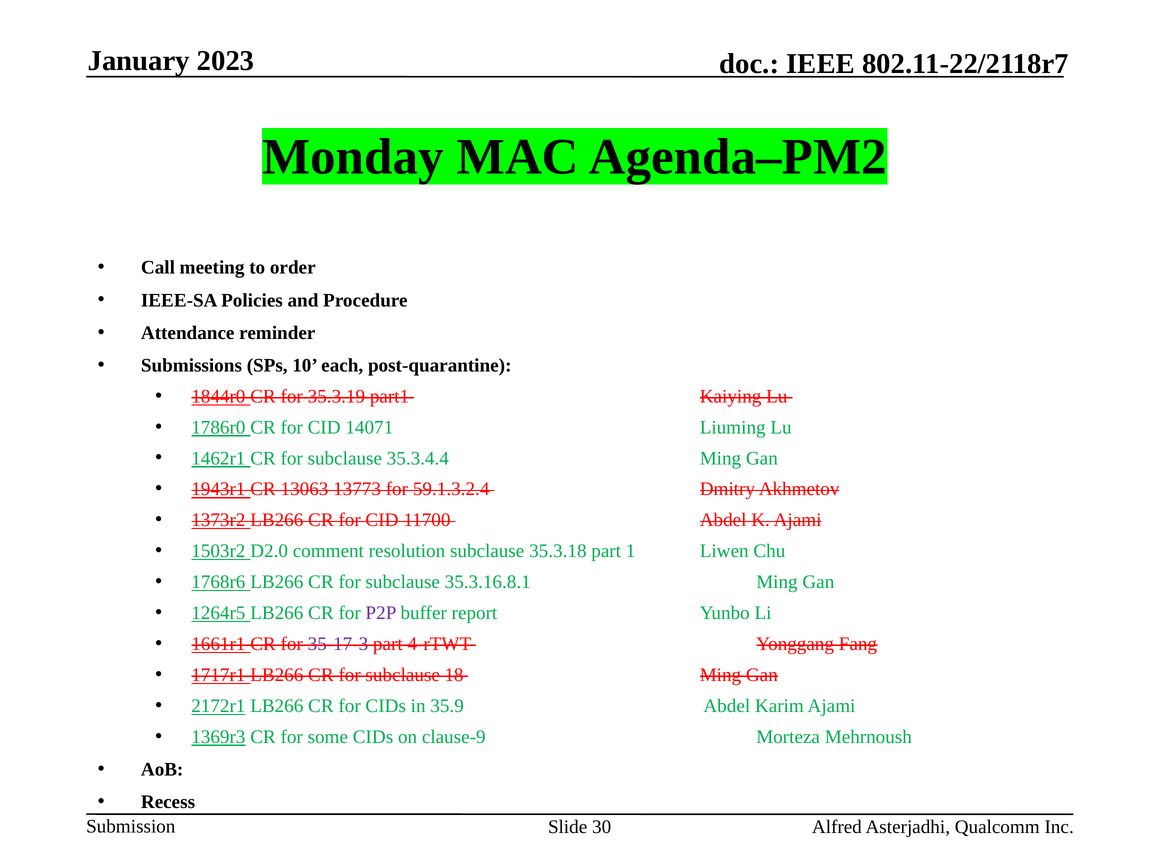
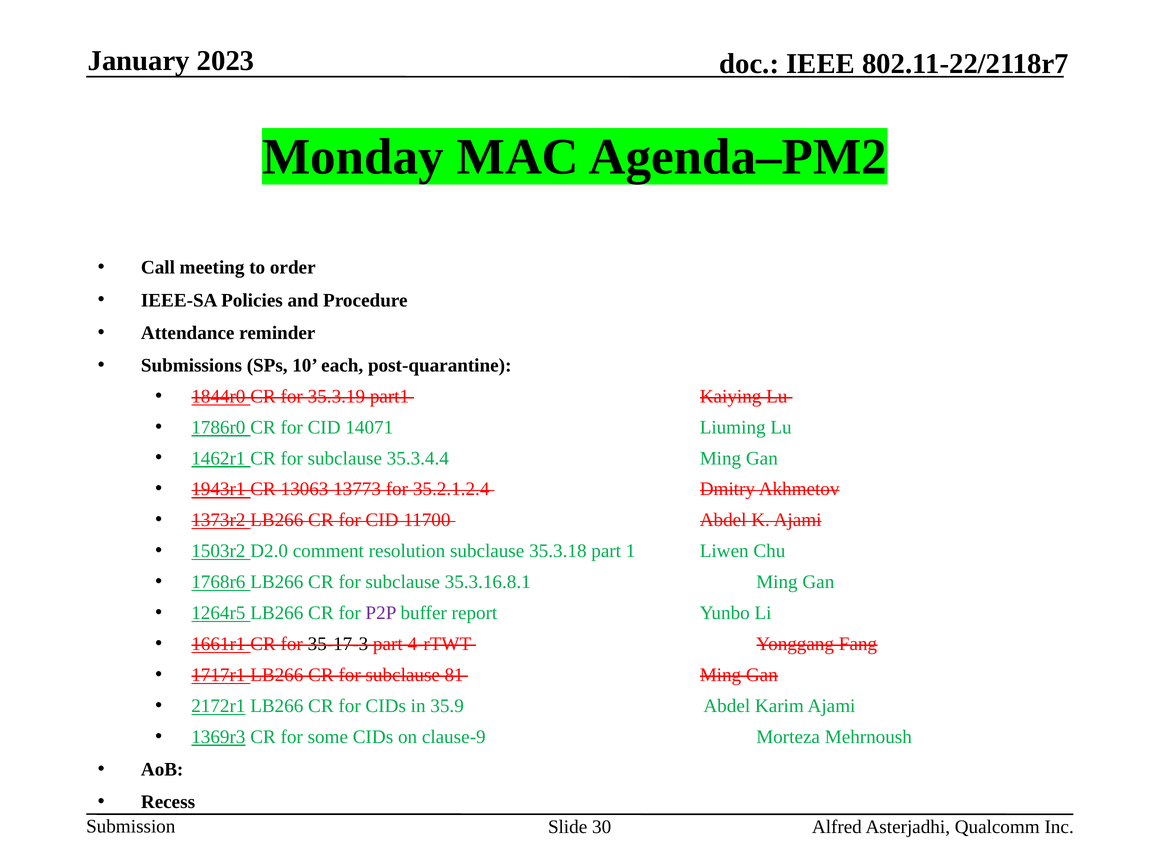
59.1.3.2.4: 59.1.3.2.4 -> 35.2.1.2.4 (451, 489)
35-17-3 colour: purple -> black (338, 644)
18: 18 -> 81 (454, 675)
